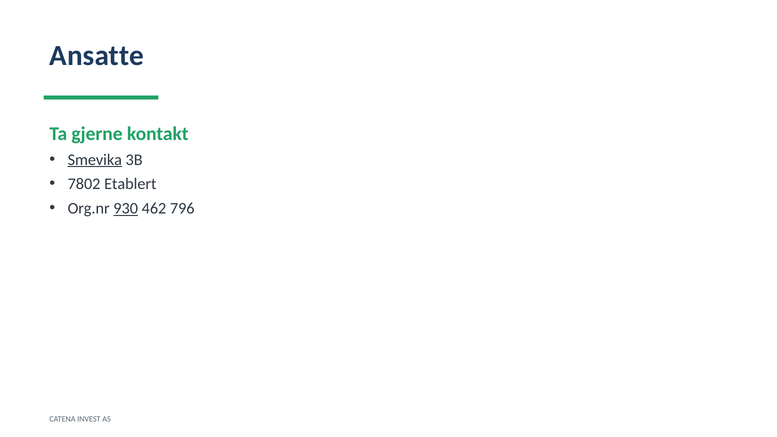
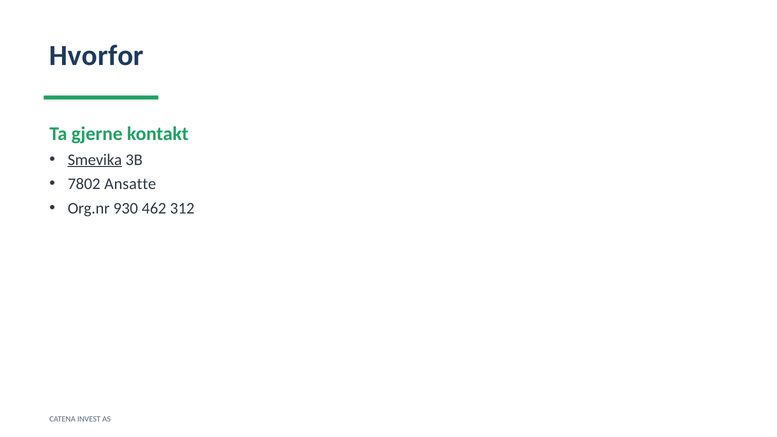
Ansatte: Ansatte -> Hvorfor (97, 55)
Etablert: Etablert -> Ansatte (130, 184)
930 underline: present -> none (126, 208)
796: 796 -> 312 (182, 208)
